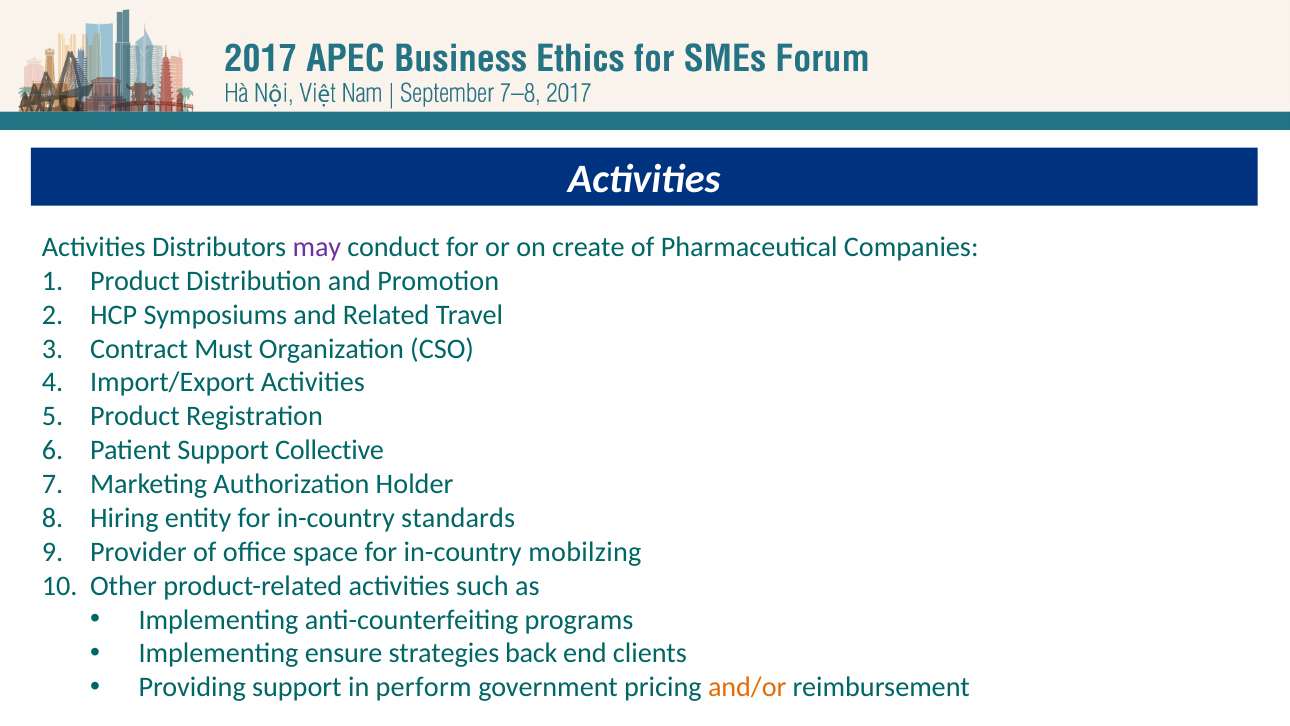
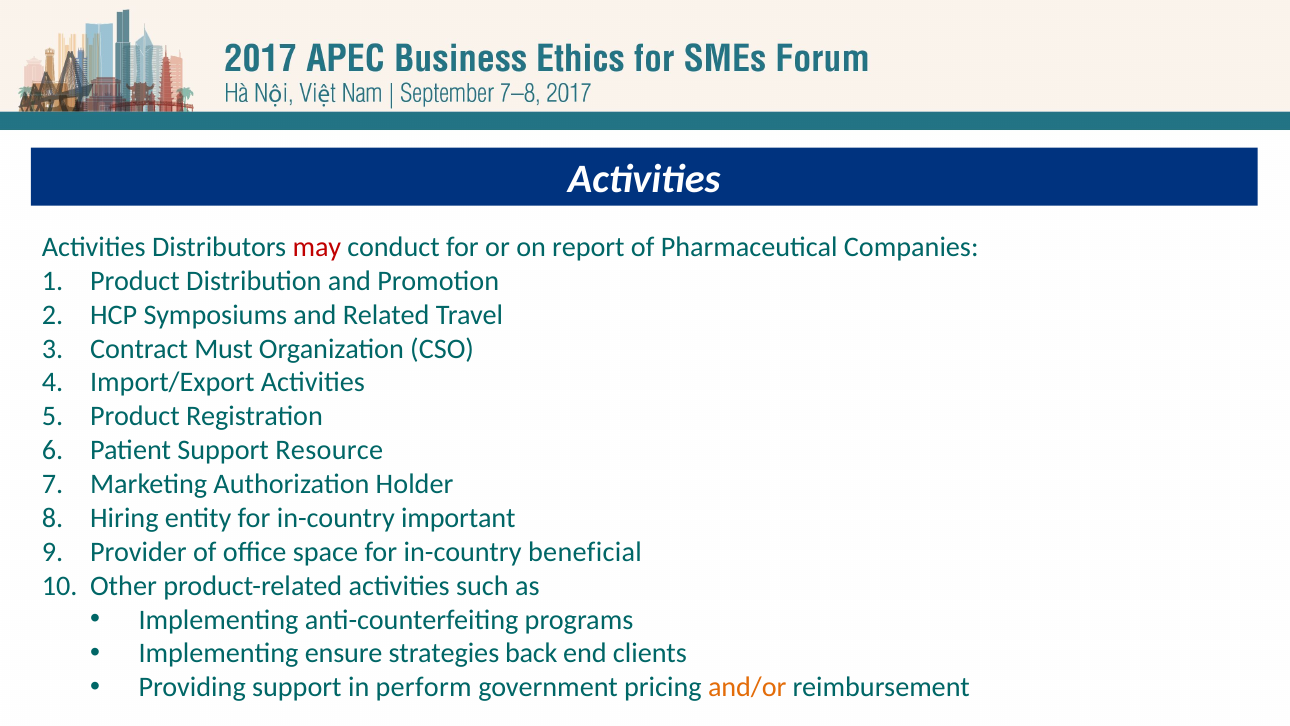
may colour: purple -> red (317, 247)
create: create -> report (588, 247)
Collective: Collective -> Resource (329, 450)
standards: standards -> important (458, 518)
mobilzing: mobilzing -> beneficial (585, 552)
